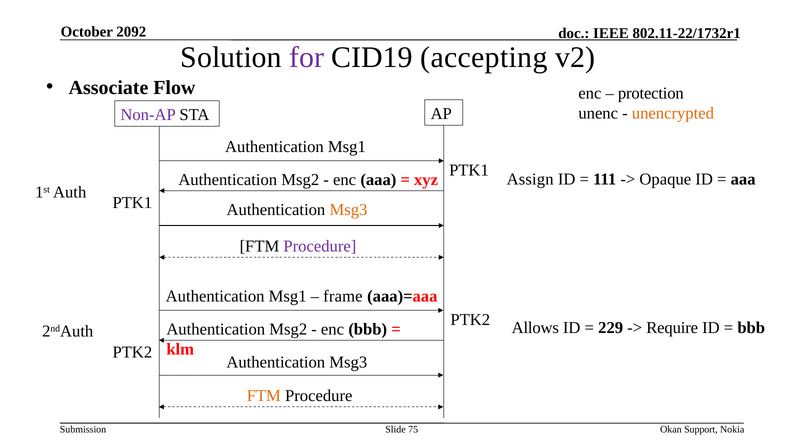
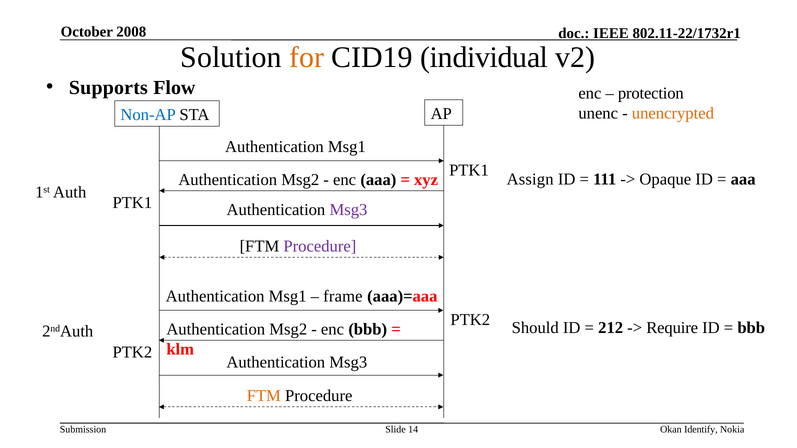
2092: 2092 -> 2008 (131, 32)
for colour: purple -> orange (307, 58)
accepting: accepting -> individual (484, 58)
Associate: Associate -> Supports (108, 88)
Non-AP colour: purple -> blue (148, 115)
Msg3 colour: orange -> purple (348, 210)
Allows: Allows -> Should (535, 328)
229: 229 -> 212 (611, 328)
75: 75 -> 14 (413, 430)
Support: Support -> Identify (701, 430)
